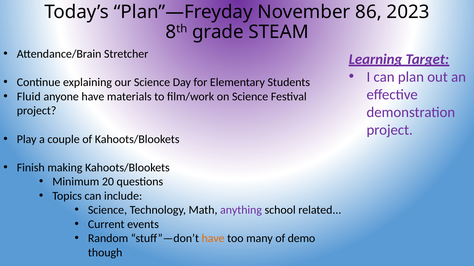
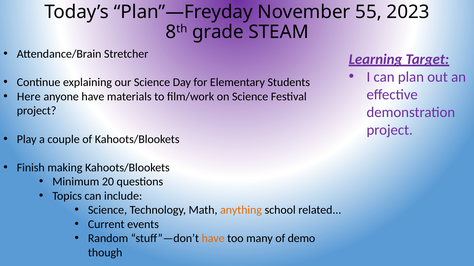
86: 86 -> 55 (369, 12)
Fluid: Fluid -> Here (29, 97)
anything colour: purple -> orange (241, 211)
